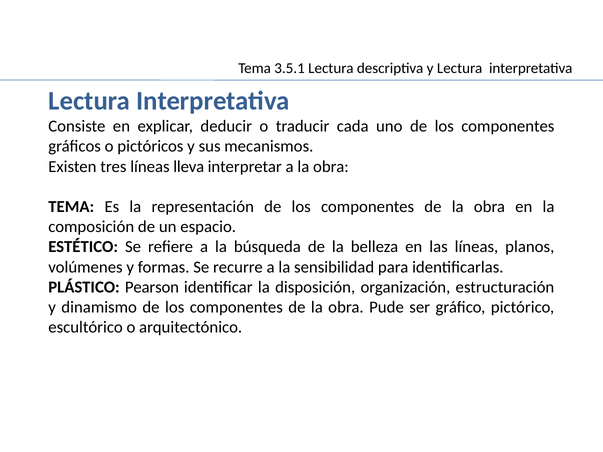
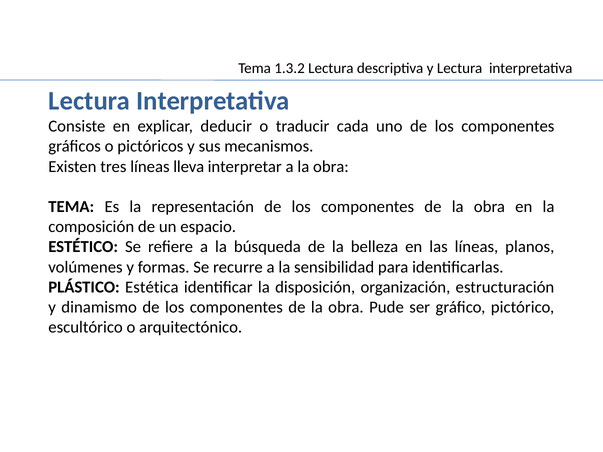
3.5.1: 3.5.1 -> 1.3.2 (290, 68)
Pearson: Pearson -> Estética (152, 287)
